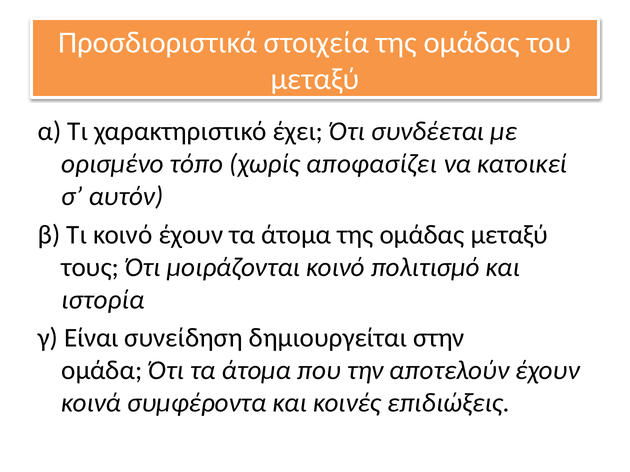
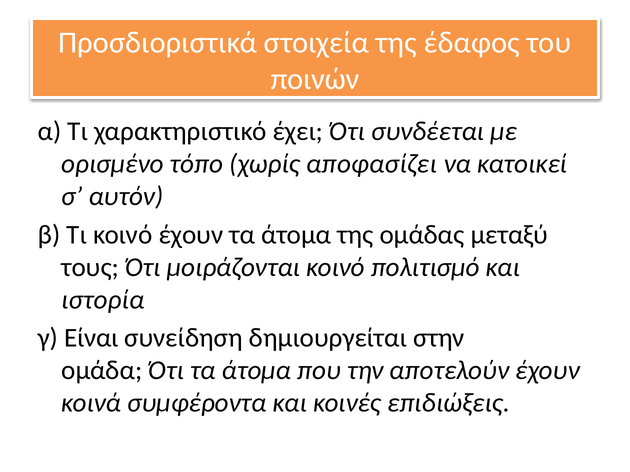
στοιχεία της ομάδας: ομάδας -> έδαφος (472, 43)
μεταξύ: μεταξύ -> ποινών (315, 79)
